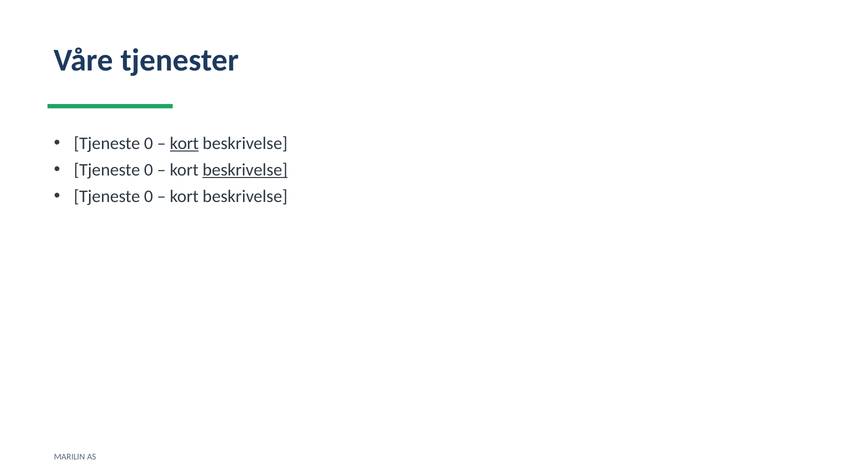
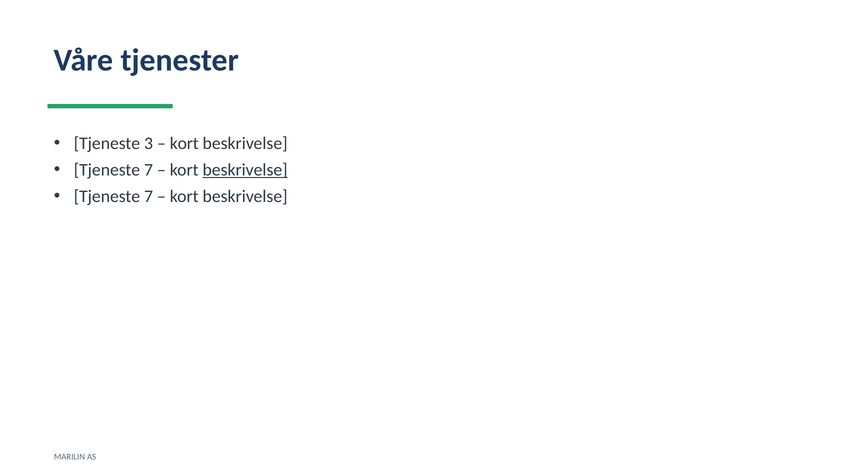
0: 0 -> 3 (148, 143)
kort underline: present -> none (184, 143)
0: 0 -> 7 (148, 170)
0: 0 -> 7 (148, 196)
